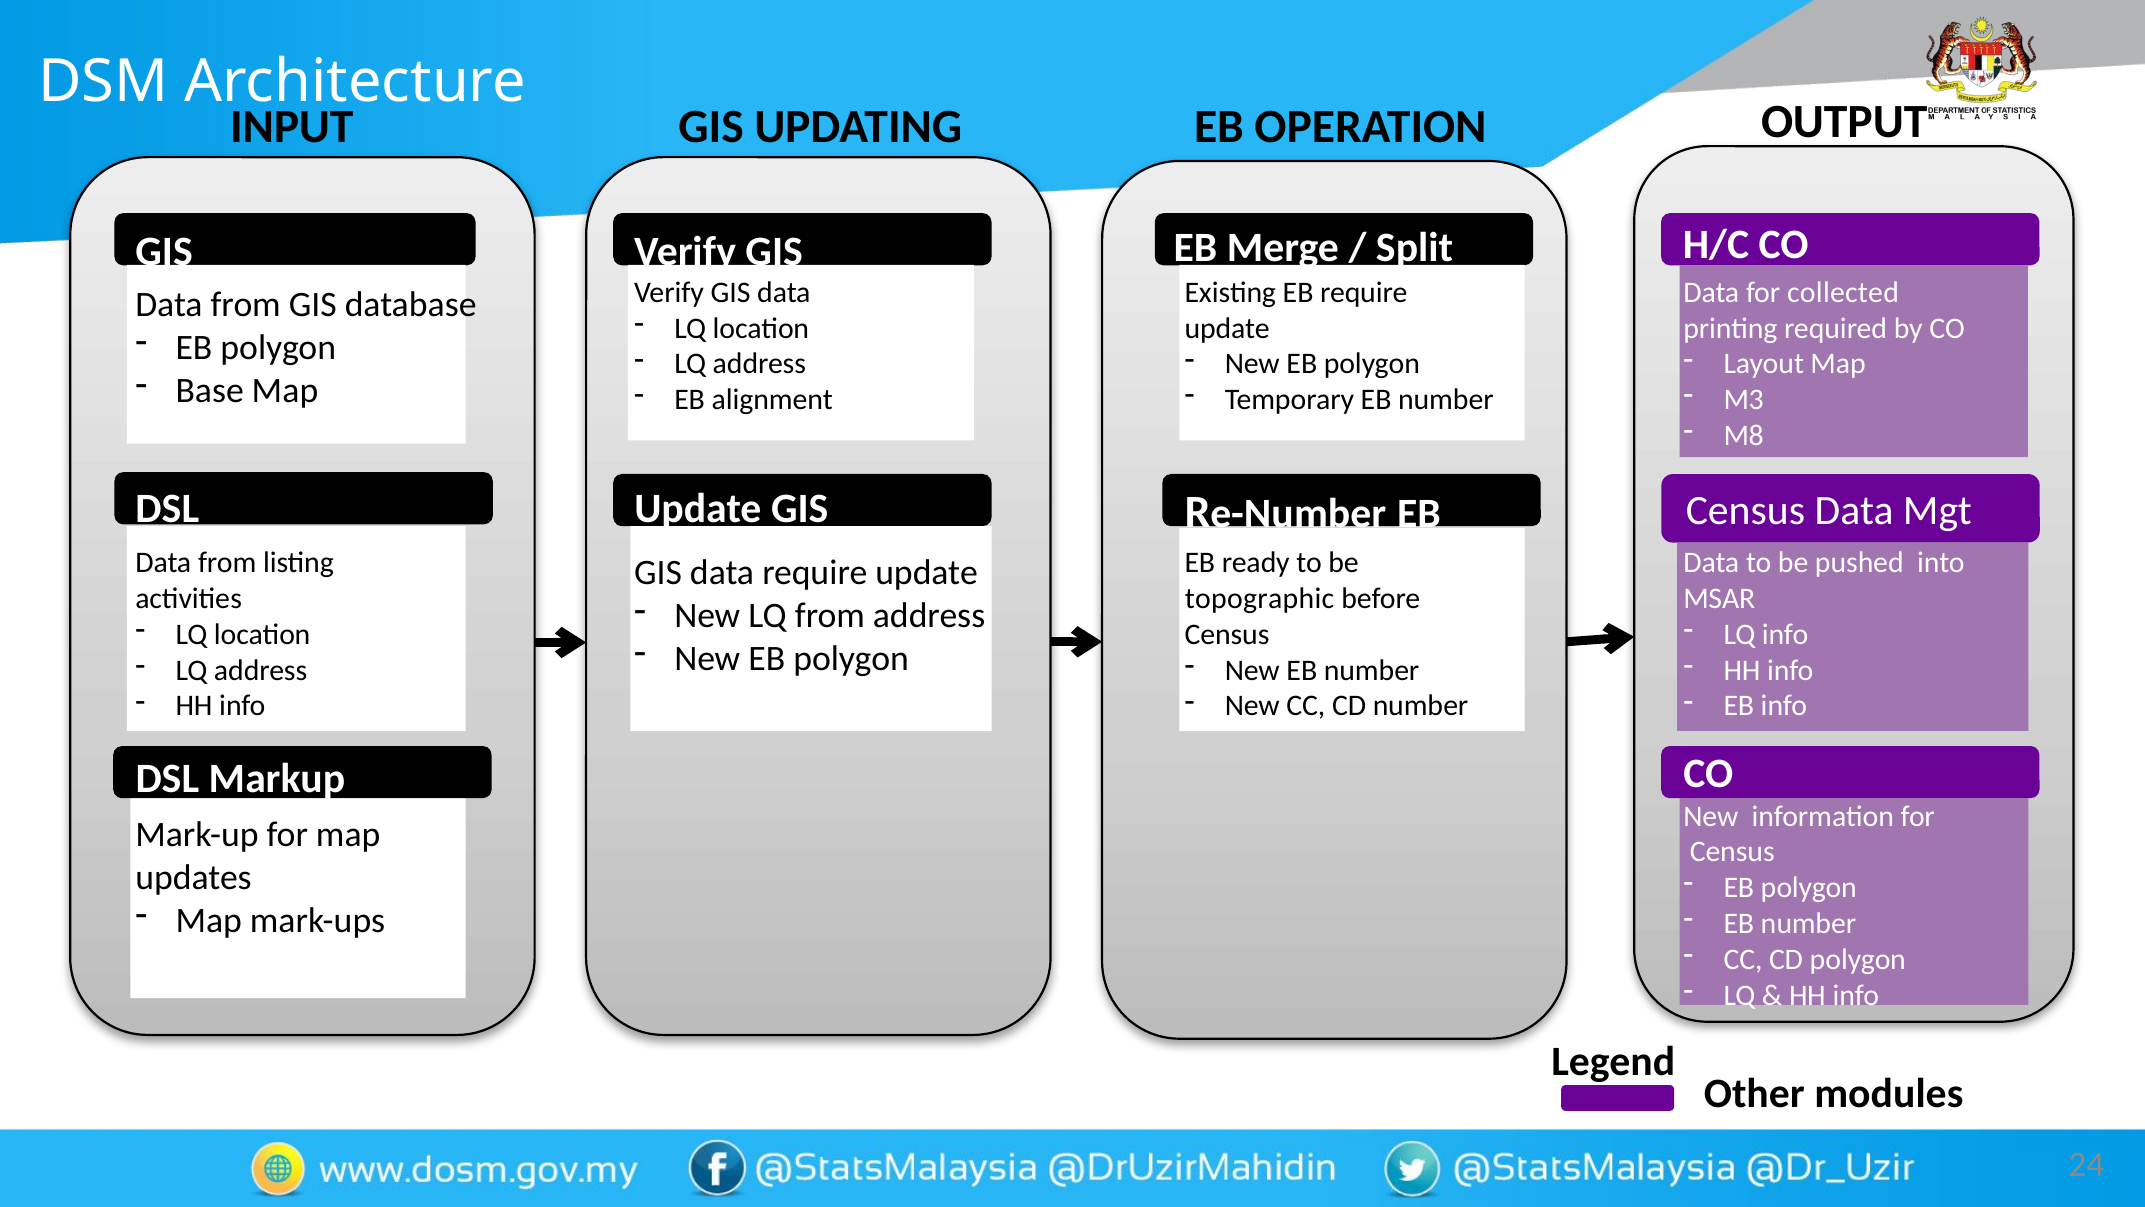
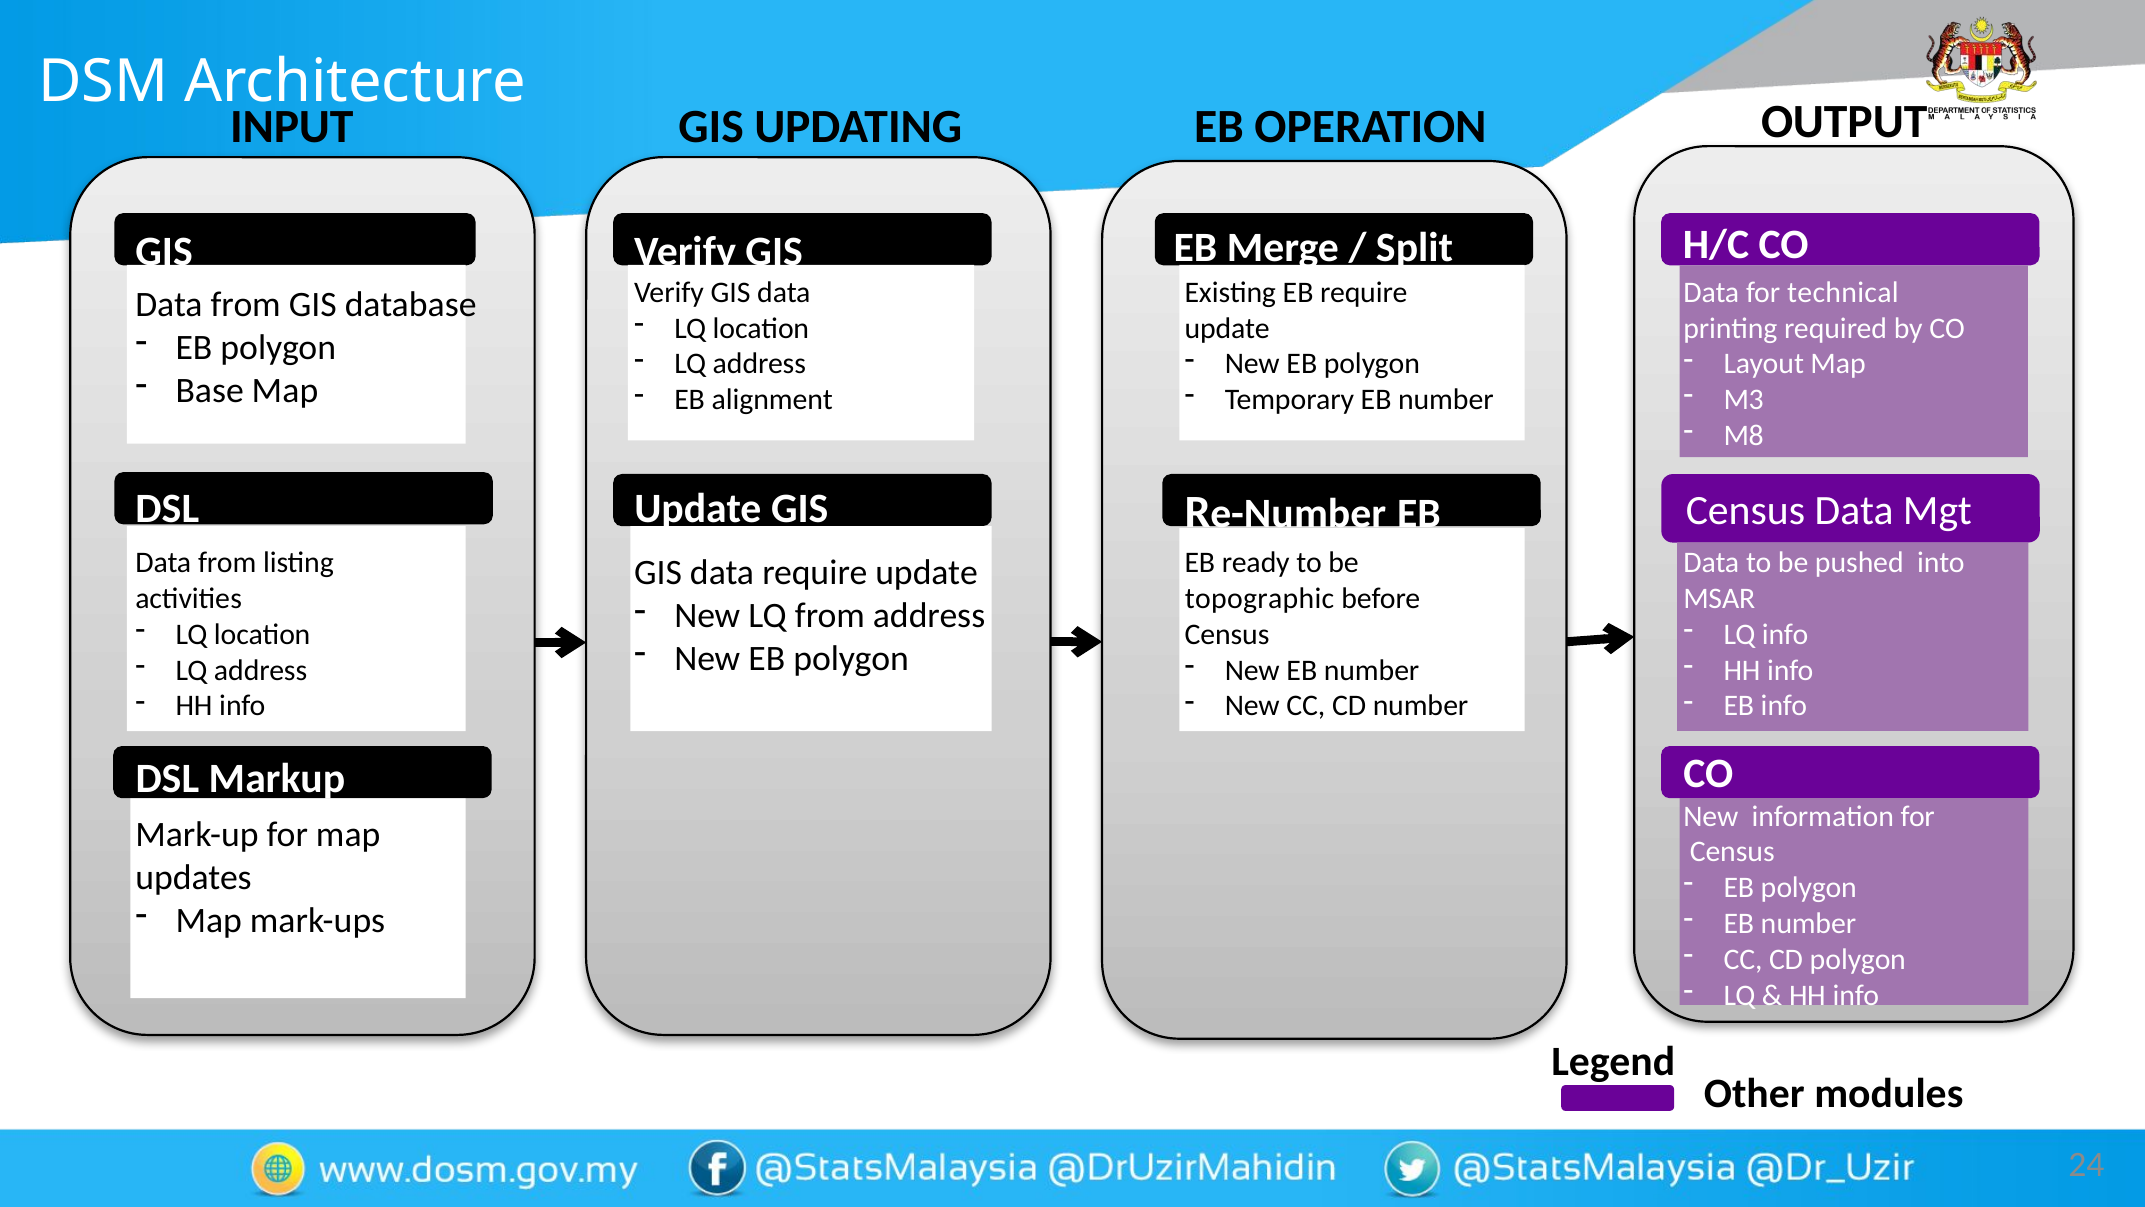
collected: collected -> technical (1843, 292)
